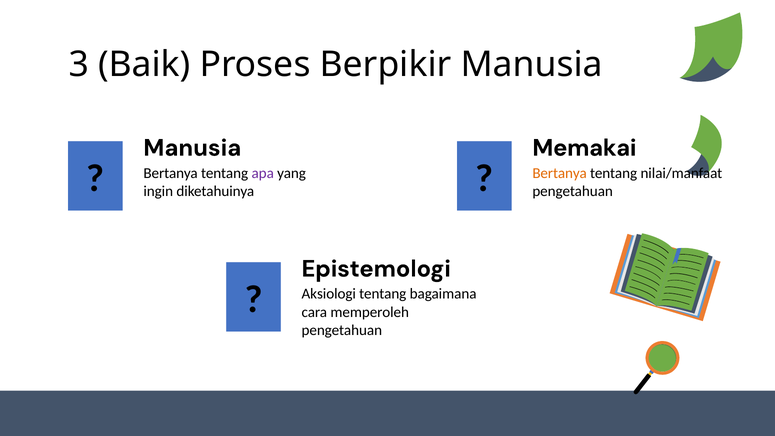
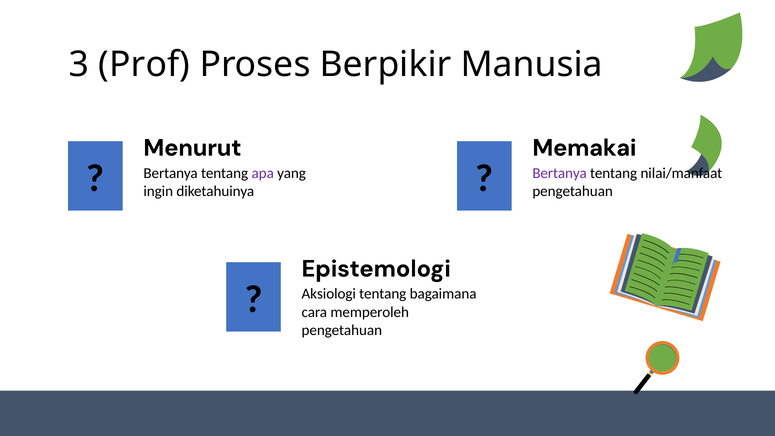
Baik: Baik -> Prof (144, 64)
Manusia: Manusia -> Menurut (192, 148)
Bertanya colour: orange -> purple (560, 173)
